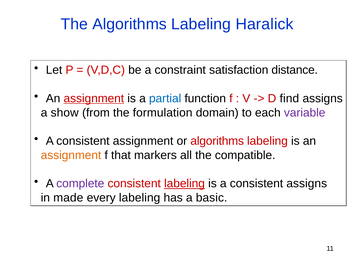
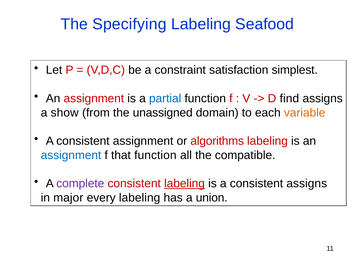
The Algorithms: Algorithms -> Specifying (129, 24)
Haralick: Haralick -> Seafood (265, 24)
distance: distance -> simplest (295, 70)
assignment underline: present -> none (94, 99)
formulation: formulation -> unassigned (163, 113)
variable colour: purple -> orange (305, 113)
assignment colour: orange -> blue (71, 155)
that markers: markers -> function (155, 155)
made: made -> major (68, 198)
basic: basic -> union (212, 198)
